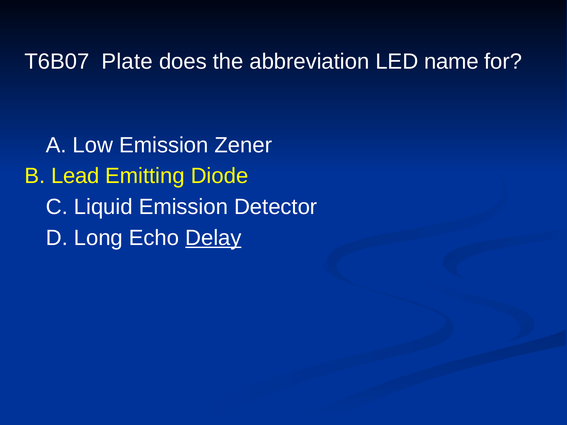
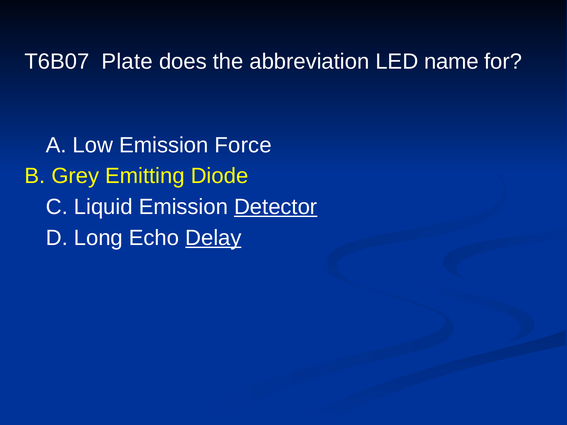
Zener: Zener -> Force (243, 145)
Lead: Lead -> Grey (75, 176)
Detector underline: none -> present (276, 207)
